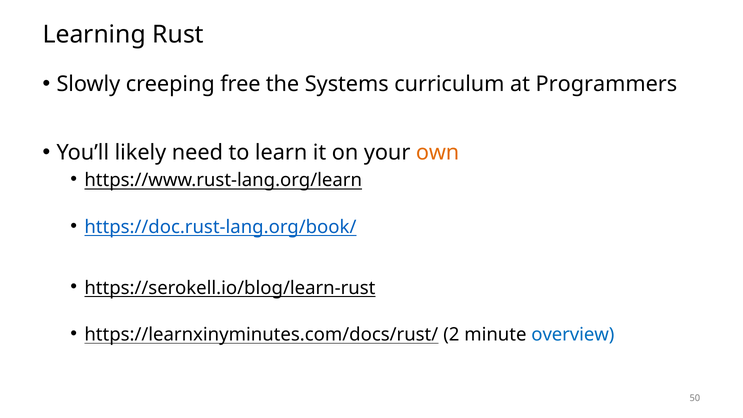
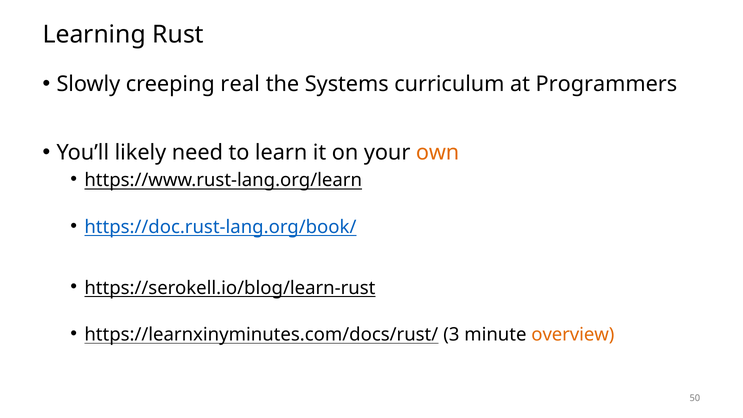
free: free -> real (240, 84)
2: 2 -> 3 (451, 335)
overview colour: blue -> orange (573, 335)
